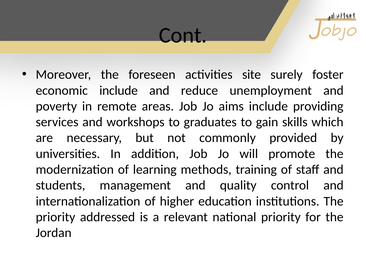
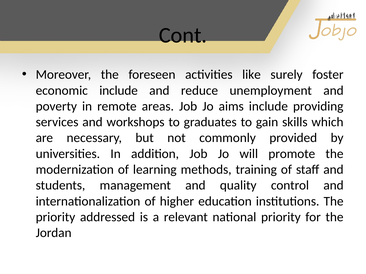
site: site -> like (252, 75)
